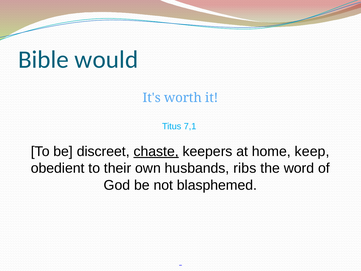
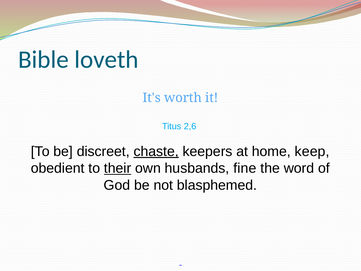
would: would -> loveth (106, 60)
7,1: 7,1 -> 2,6 (190, 126)
their underline: none -> present (118, 168)
ribs: ribs -> fine (245, 168)
